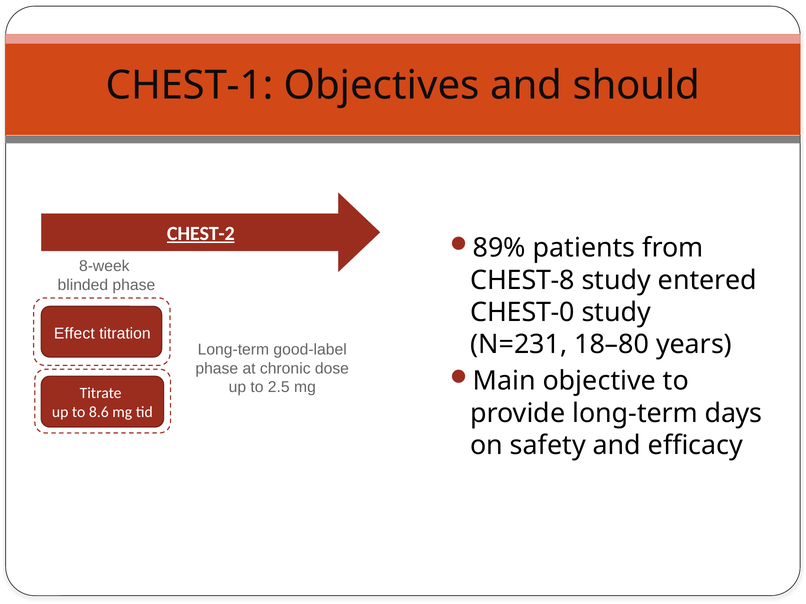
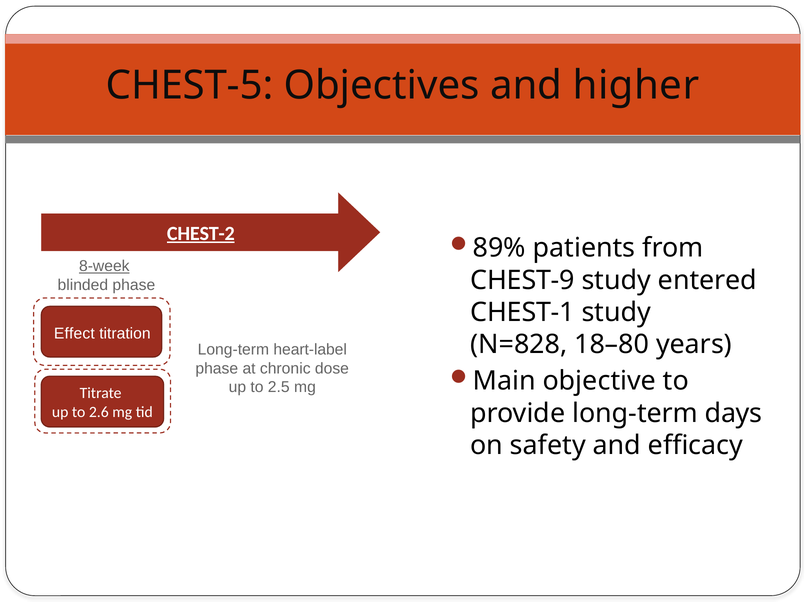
CHEST-1: CHEST-1 -> CHEST-5 (190, 85)
should: should -> higher (636, 85)
8-week underline: none -> present (104, 267)
CHEST-8: CHEST-8 -> CHEST-9 (523, 280)
CHEST-0: CHEST-0 -> CHEST-1 (523, 313)
N=231: N=231 -> N=828 (519, 345)
good-label: good-label -> heart-label (310, 350)
8.6: 8.6 -> 2.6 (99, 412)
